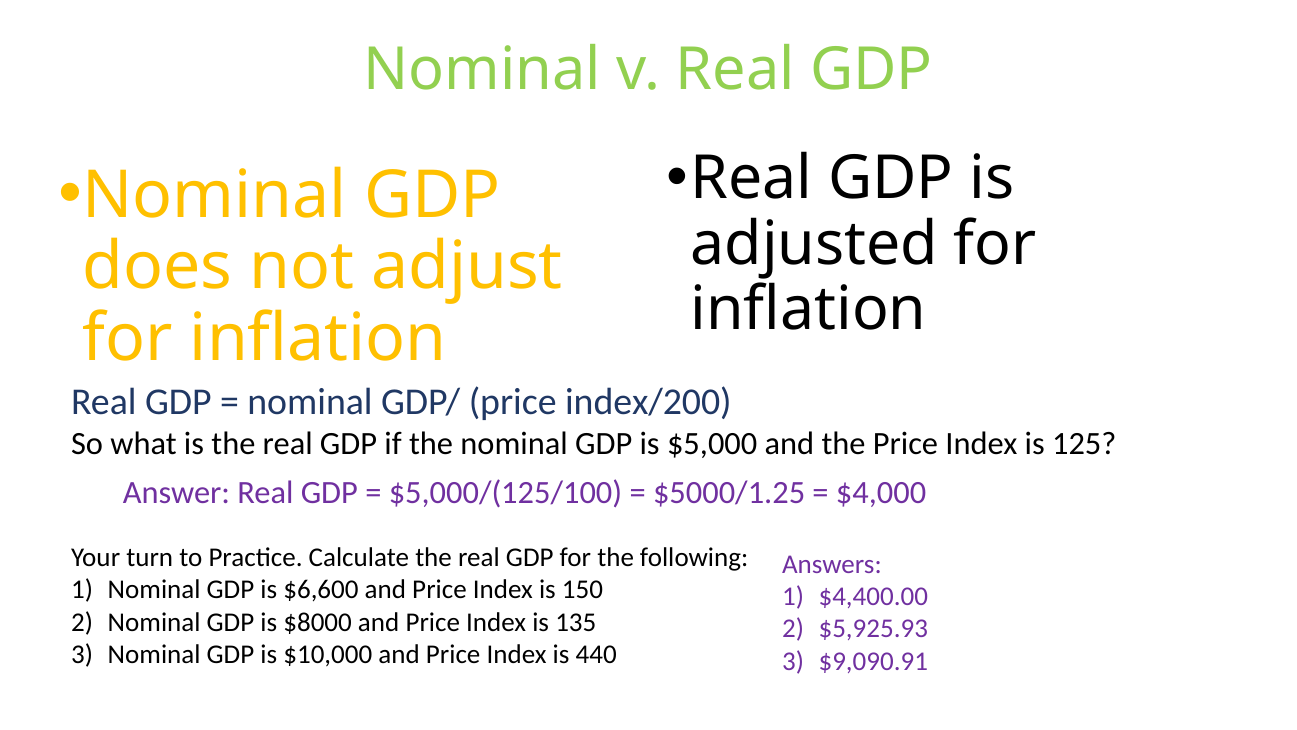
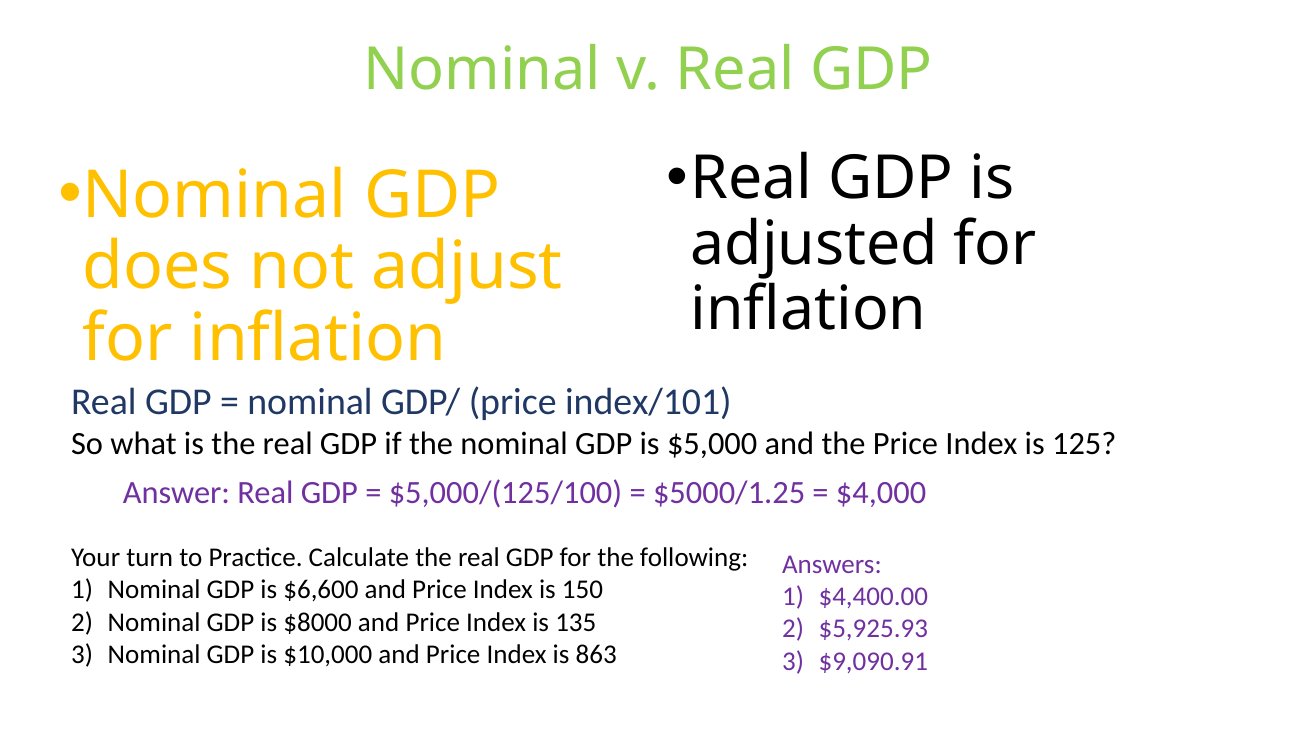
index/200: index/200 -> index/101 (648, 402)
440: 440 -> 863 (596, 654)
